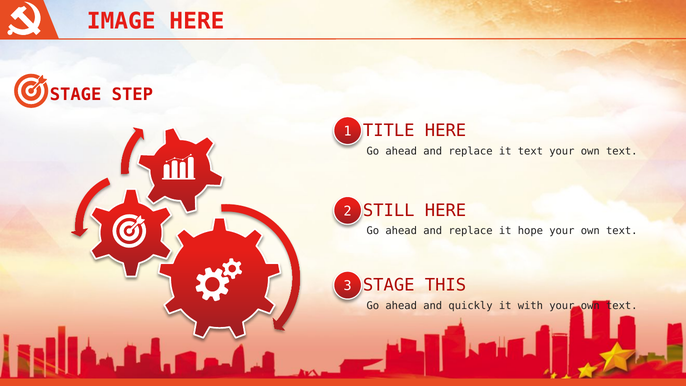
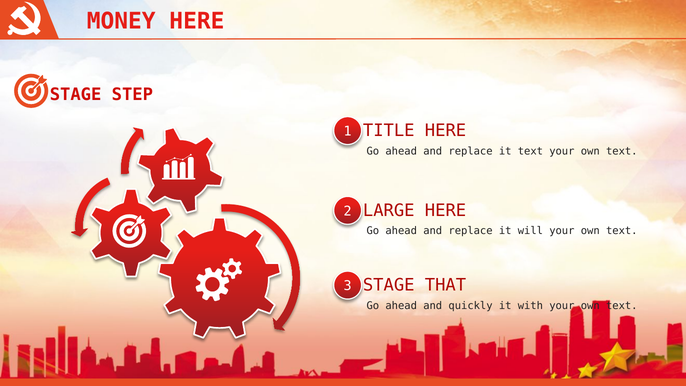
IMAGE: IMAGE -> MONEY (121, 21)
STILL: STILL -> LARGE (389, 210)
hope: hope -> will (530, 231)
THIS: THIS -> THAT (445, 285)
